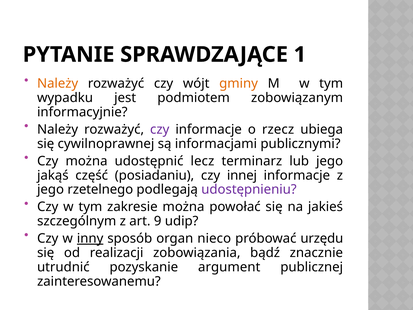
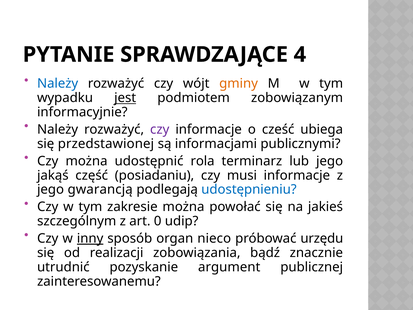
1: 1 -> 4 (300, 55)
Należy colour: orange -> blue (58, 84)
jest underline: none -> present (125, 98)
rzecz: rzecz -> cześć (278, 129)
cywilnoprawnej: cywilnoprawnej -> przedstawionej (106, 144)
lecz: lecz -> rola (203, 161)
innej: innej -> musi (242, 175)
rzetelnego: rzetelnego -> gwarancją (100, 189)
udostępnieniu colour: purple -> blue (249, 189)
9: 9 -> 0 (158, 221)
